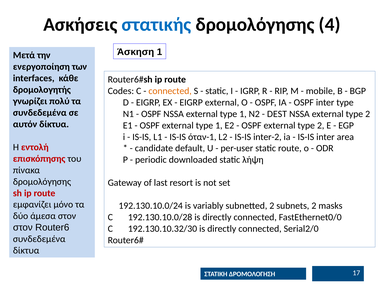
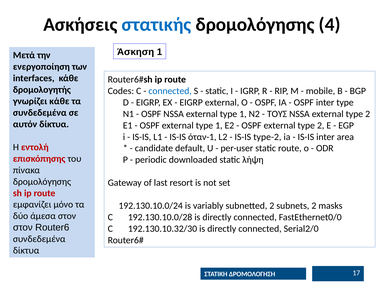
connected colour: orange -> blue (170, 91)
γνωρίζει πολύ: πολύ -> κάθε (59, 101)
DEST: DEST -> ΤΟΥΣ (277, 114)
inter-2: inter-2 -> type-2 (267, 137)
